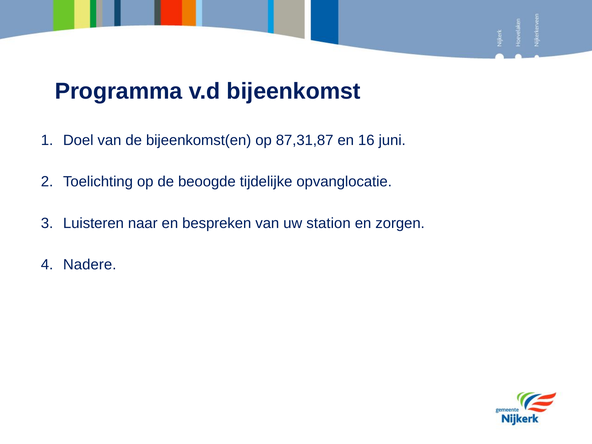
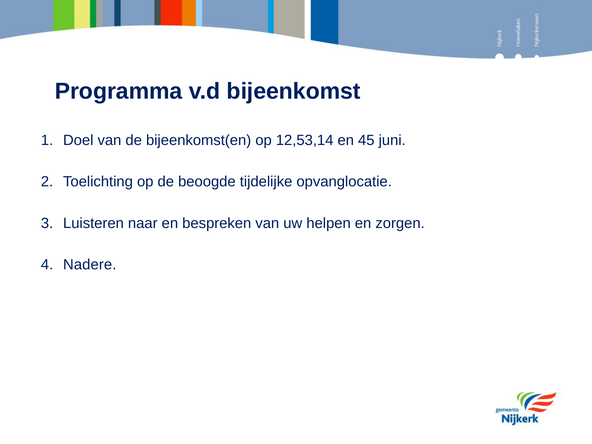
87,31,87: 87,31,87 -> 12,53,14 (305, 140)
16: 16 -> 45 (366, 140)
station: station -> helpen (329, 223)
